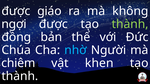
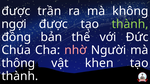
giáo: giáo -> trần (49, 11)
nhờ colour: light blue -> pink (76, 50)
chiêm: chiêm -> thông (18, 63)
